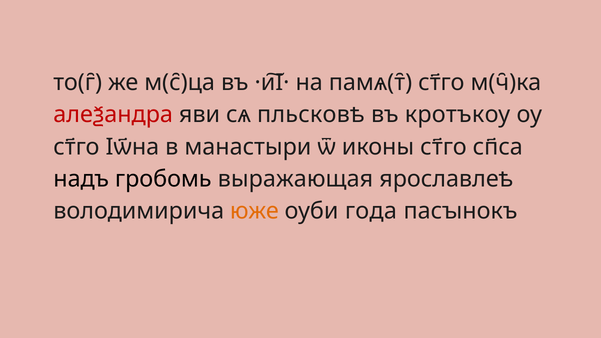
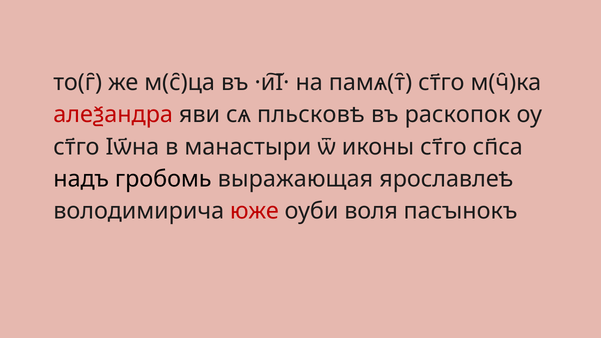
кротъкѹ: кротъкѹ -> раскопок (458, 115)
юже colour: orange -> red (254, 211)
года: года -> воля (371, 211)
